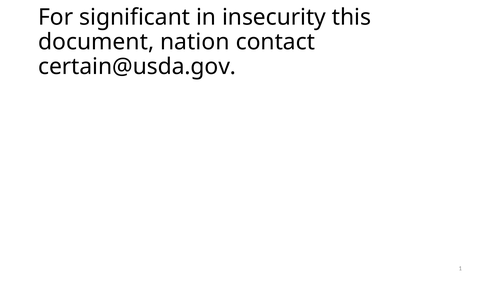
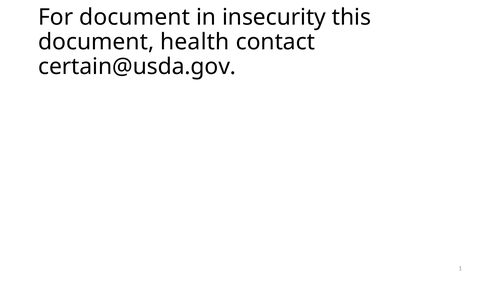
For significant: significant -> document (135, 17)
nation: nation -> health (195, 42)
